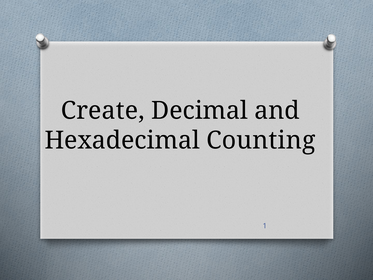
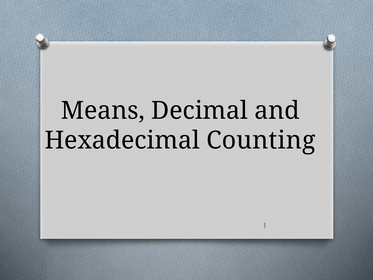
Create: Create -> Means (103, 111)
